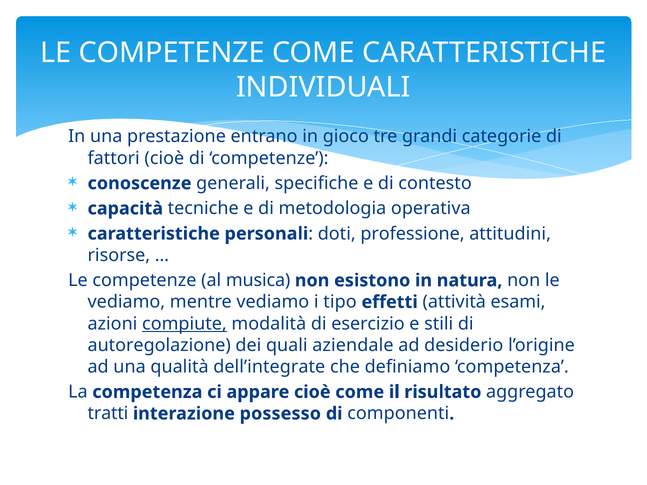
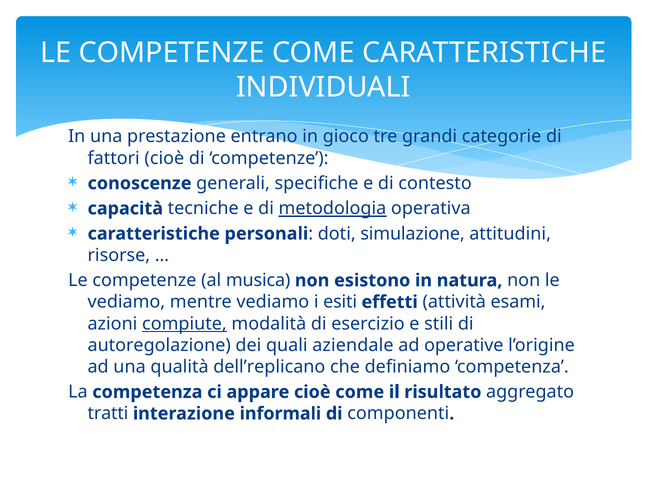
metodologia underline: none -> present (332, 209)
professione: professione -> simulazione (413, 234)
tipo: tipo -> esiti (340, 302)
desiderio: desiderio -> operative (464, 345)
dell’integrate: dell’integrate -> dell’replicano (269, 367)
possesso: possesso -> informali (280, 414)
